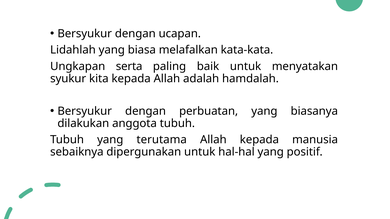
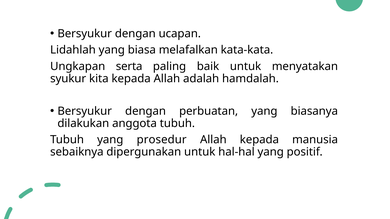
terutama: terutama -> prosedur (162, 140)
